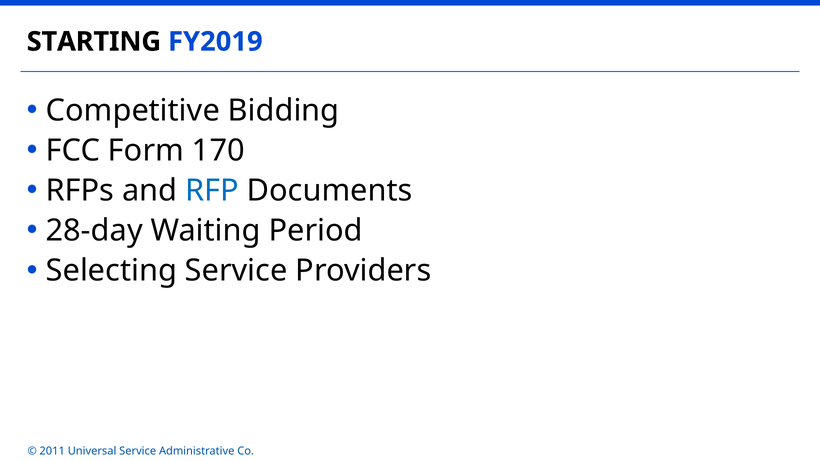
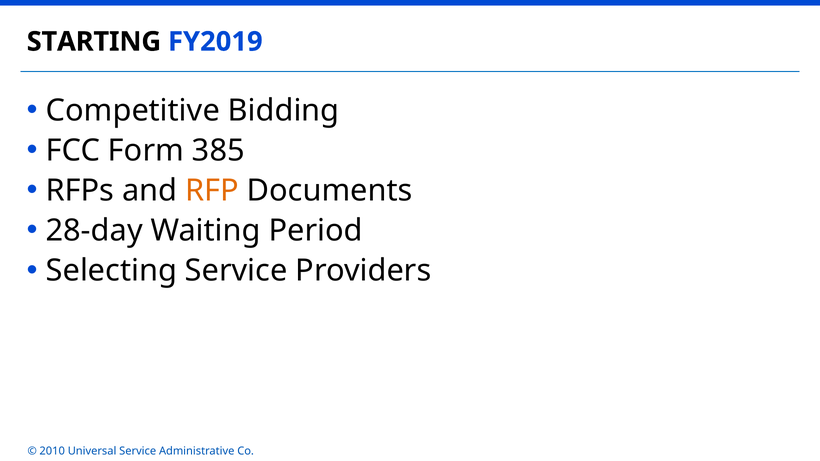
170: 170 -> 385 (218, 150)
RFP colour: blue -> orange (212, 191)
2011: 2011 -> 2010 (52, 451)
